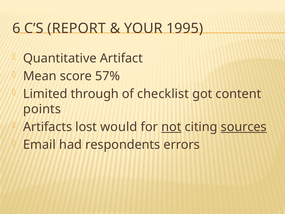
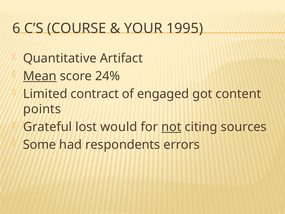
REPORT: REPORT -> COURSE (77, 28)
Mean underline: none -> present (40, 76)
57%: 57% -> 24% (108, 76)
through: through -> contract (95, 94)
checklist: checklist -> engaged (163, 94)
Artifacts: Artifacts -> Grateful (48, 127)
sources underline: present -> none (244, 127)
Email: Email -> Some (39, 144)
